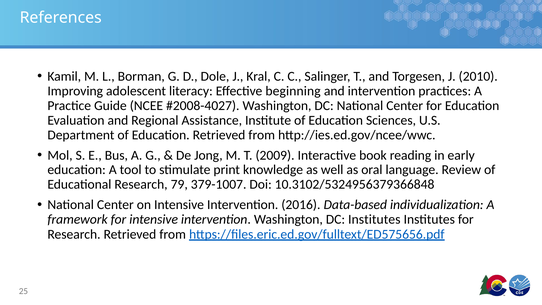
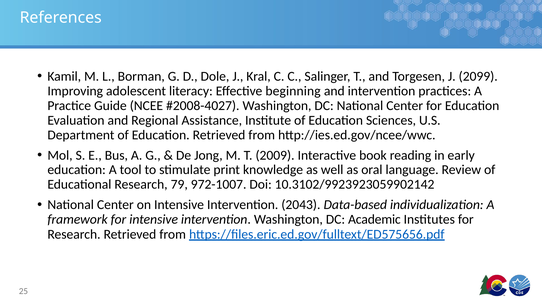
2010: 2010 -> 2099 (478, 76)
379-1007: 379-1007 -> 972-1007 (219, 184)
10.3102/5324956379366848: 10.3102/5324956379366848 -> 10.3102/9923923059902142 (355, 184)
2016: 2016 -> 2043 (301, 205)
DC Institutes: Institutes -> Academic (374, 219)
